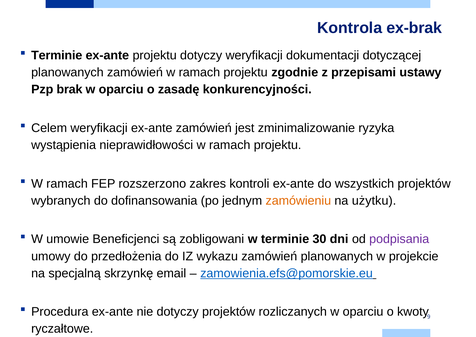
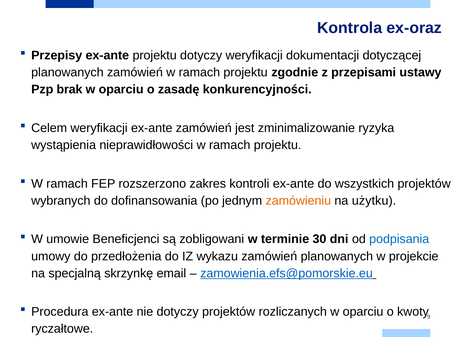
ex-brak: ex-brak -> ex-oraz (414, 28)
Terminie: Terminie -> Przepisy (57, 55)
podpisania colour: purple -> blue (399, 239)
